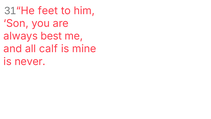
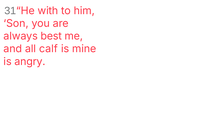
feet: feet -> with (48, 11)
never: never -> angry (30, 61)
